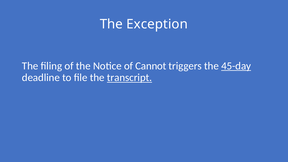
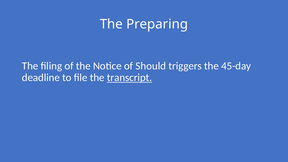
Exception: Exception -> Preparing (157, 24)
Cannot: Cannot -> Should (151, 66)
45-day underline: present -> none (236, 66)
